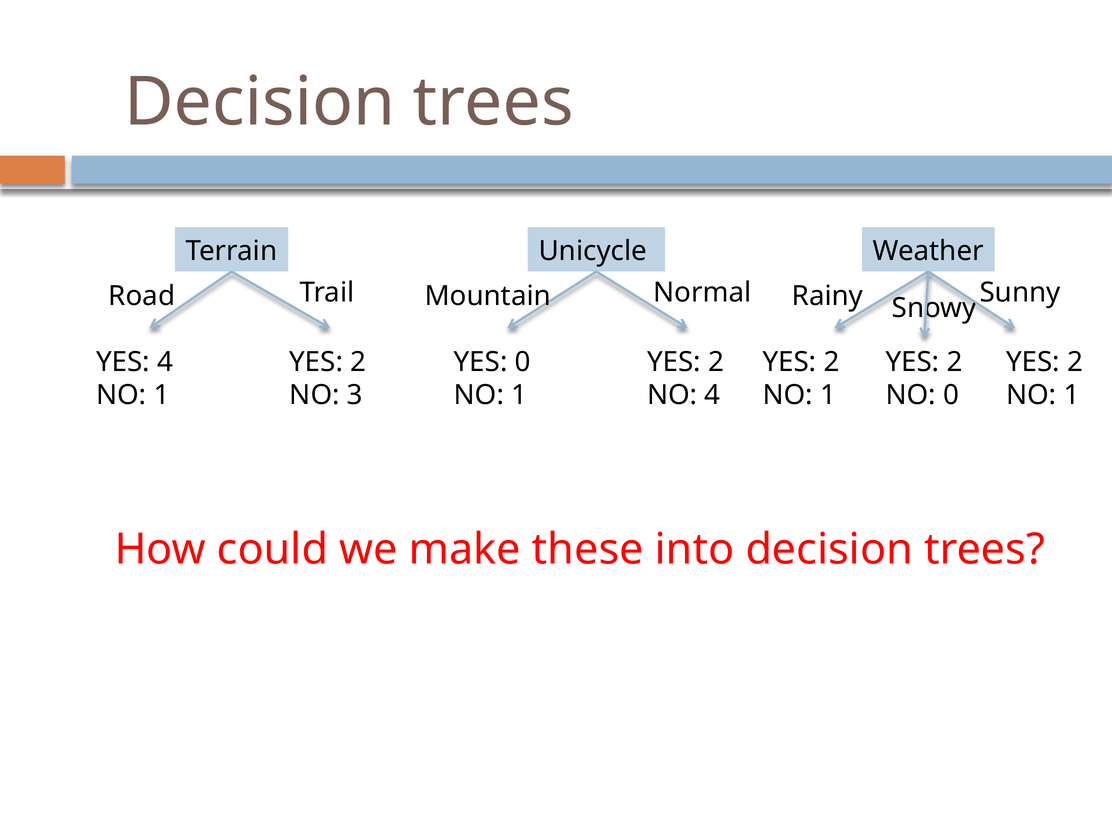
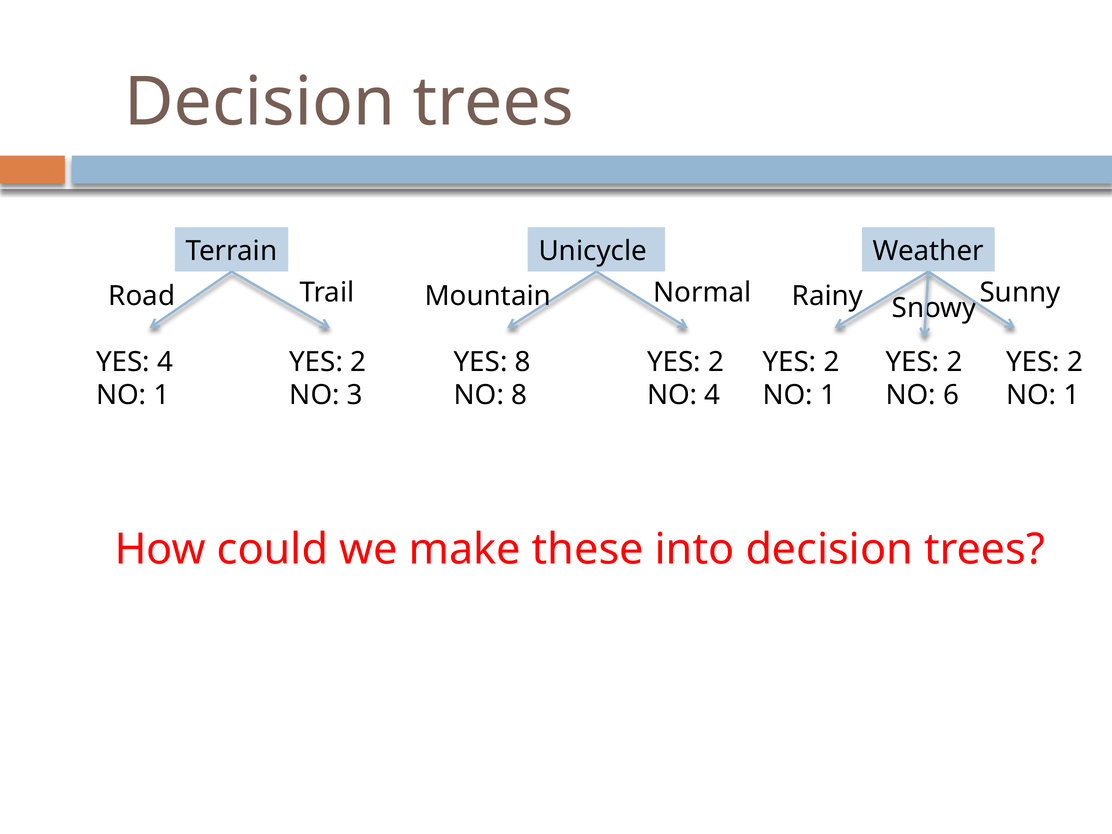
YES 0: 0 -> 8 (523, 362)
1: 1 -> 8 (519, 395)
NO 0: 0 -> 6 (951, 395)
